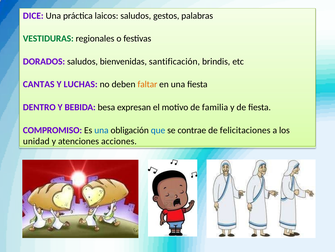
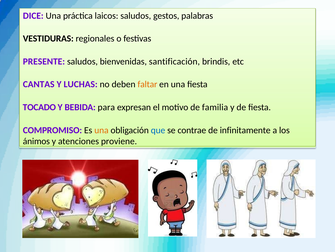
VESTIDURAS colour: green -> black (48, 38)
DORADOS: DORADOS -> PRESENTE (44, 61)
DENTRO: DENTRO -> TOCADO (39, 107)
besa: besa -> para (106, 107)
una colour: blue -> orange (101, 130)
felicitaciones: felicitaciones -> infinitamente (245, 130)
unidad: unidad -> ánimos (36, 141)
acciones: acciones -> proviene (119, 141)
